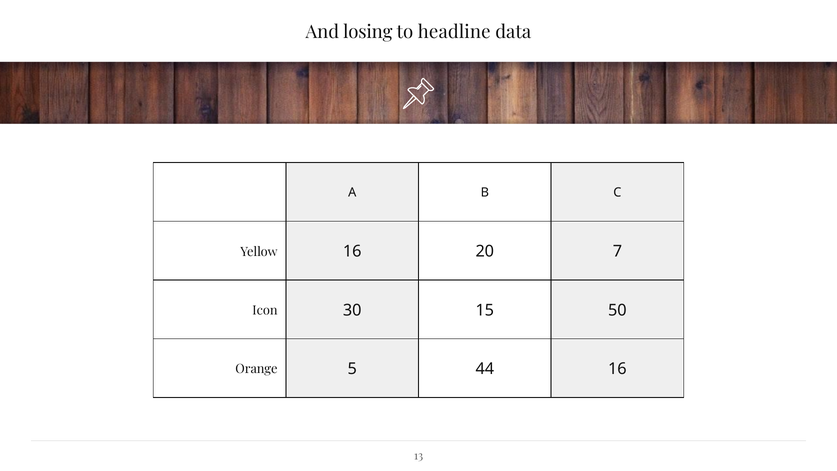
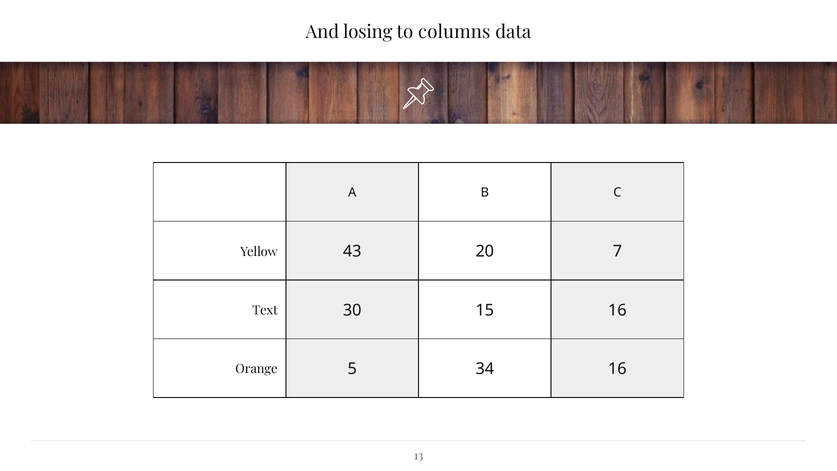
headline: headline -> columns (454, 32)
Yellow 16: 16 -> 43 (352, 252)
Icon: Icon -> Text (265, 310)
15 50: 50 -> 16 (617, 310)
44: 44 -> 34 (485, 369)
